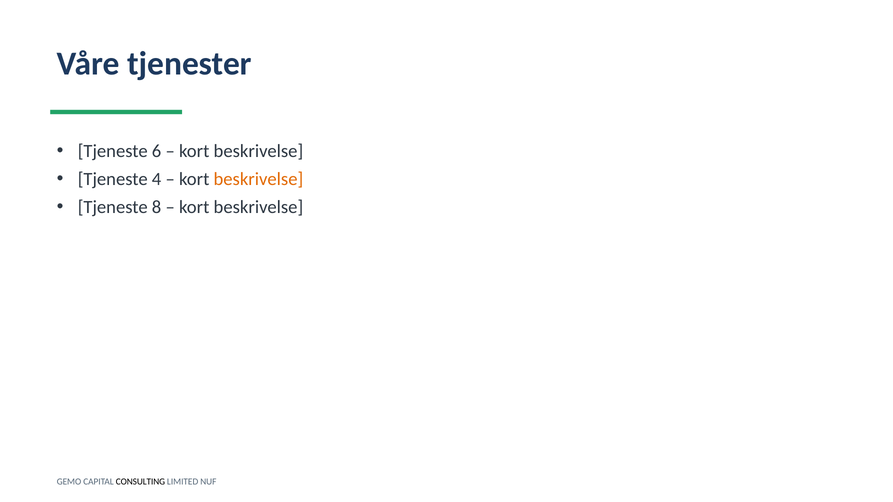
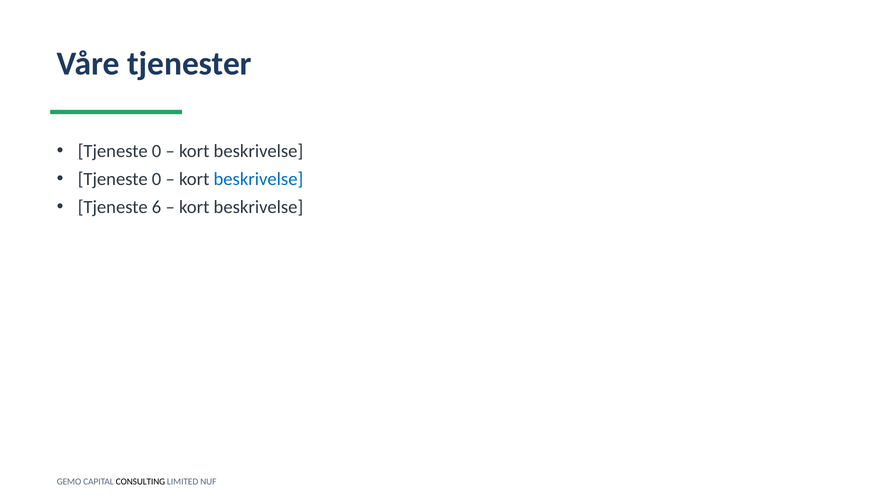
6: 6 -> 0 (157, 151)
4: 4 -> 0 (157, 179)
beskrivelse colour: orange -> blue (258, 179)
8: 8 -> 6 (157, 207)
